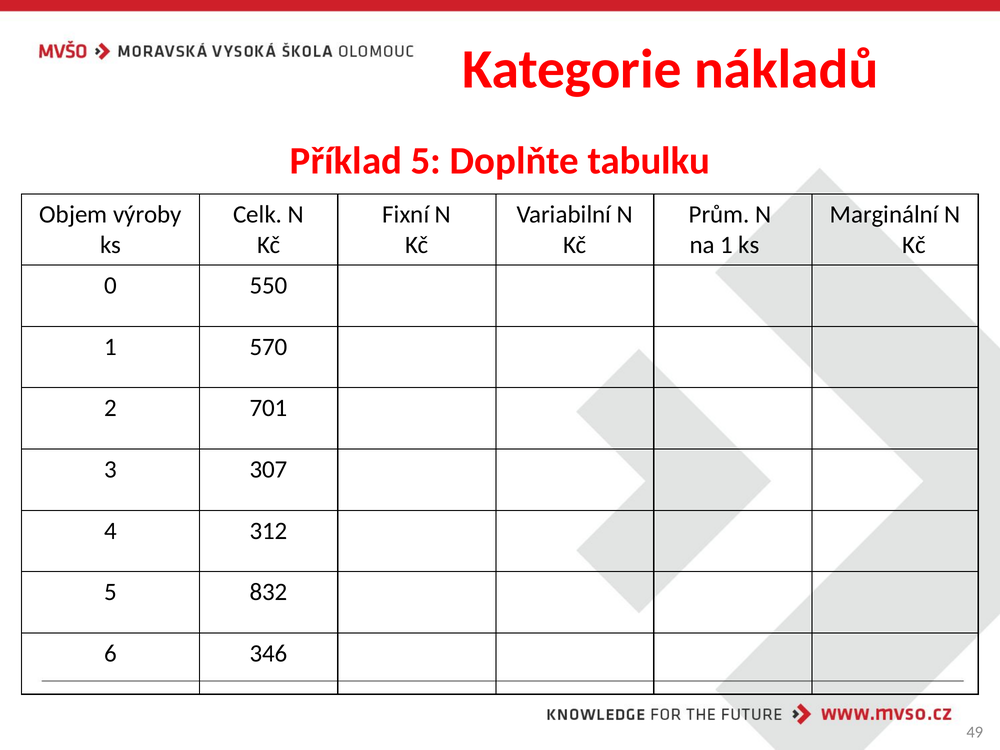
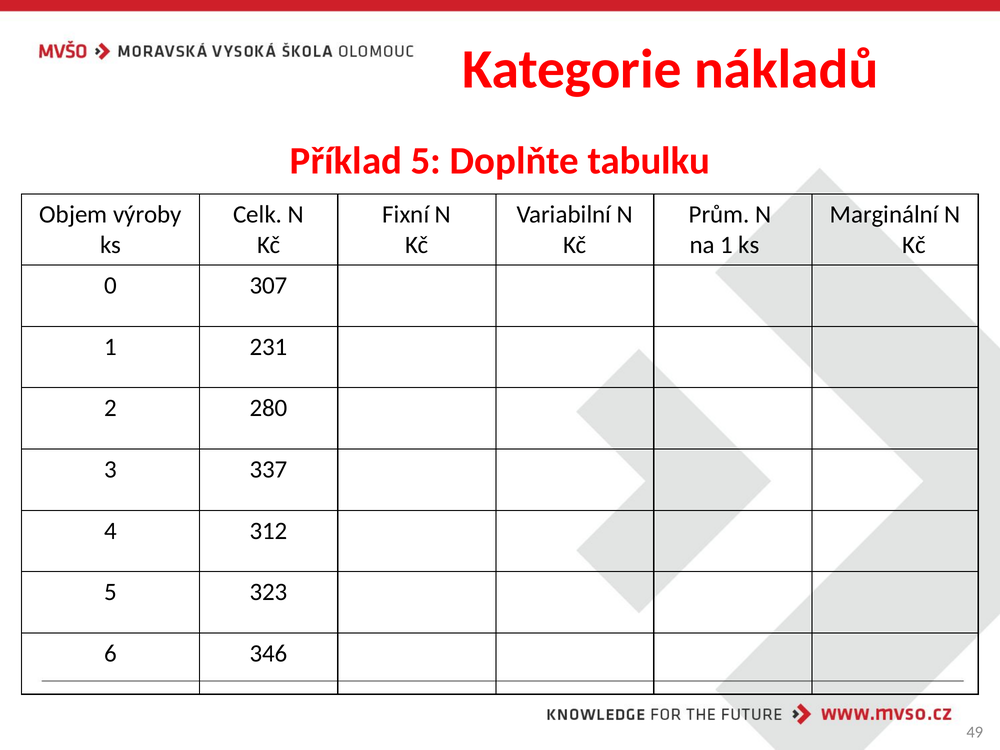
550: 550 -> 307 (269, 285)
570: 570 -> 231 (269, 347)
701: 701 -> 280 (269, 408)
307: 307 -> 337 (269, 470)
832: 832 -> 323 (269, 592)
